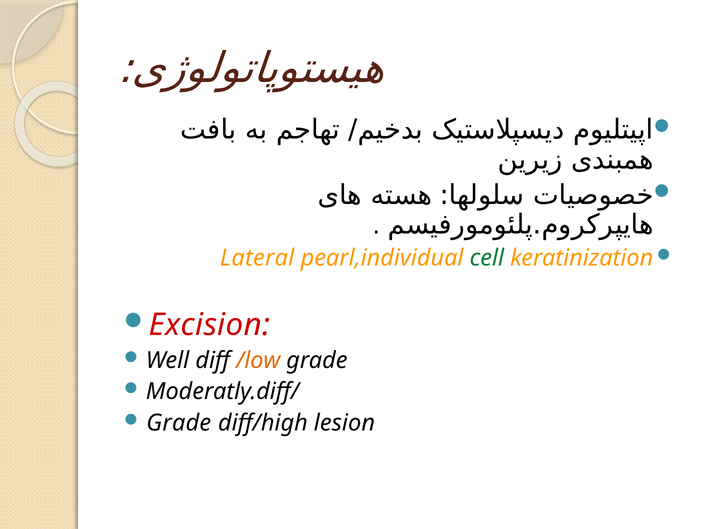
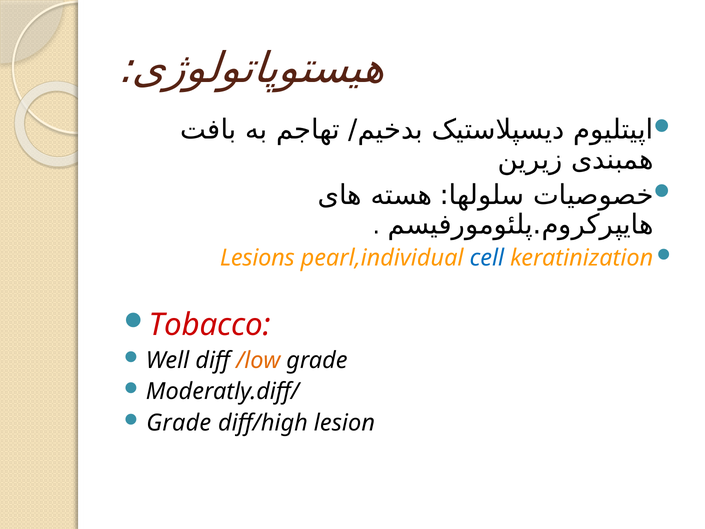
Lateral: Lateral -> Lesions (257, 258)
cell colour: green -> blue (487, 258)
Excision: Excision -> Tobacco (210, 325)
